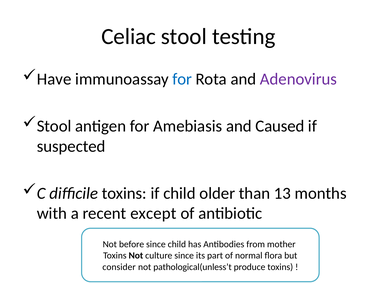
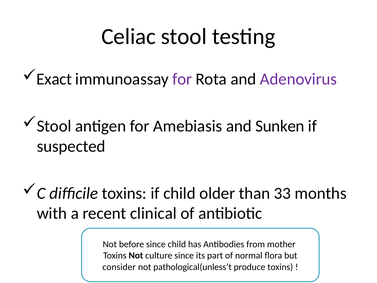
Have: Have -> Exact (54, 79)
for colour: blue -> purple (182, 79)
Caused: Caused -> Sunken (280, 126)
13: 13 -> 33 (282, 193)
except: except -> clinical (153, 213)
